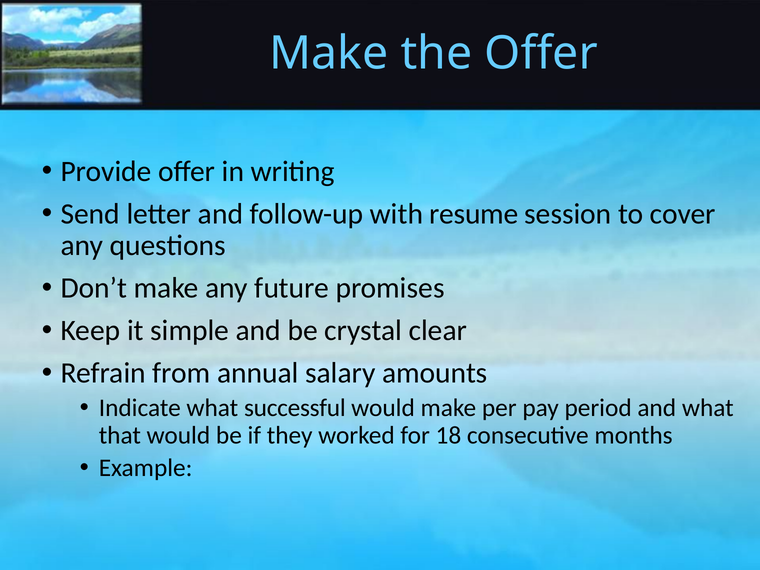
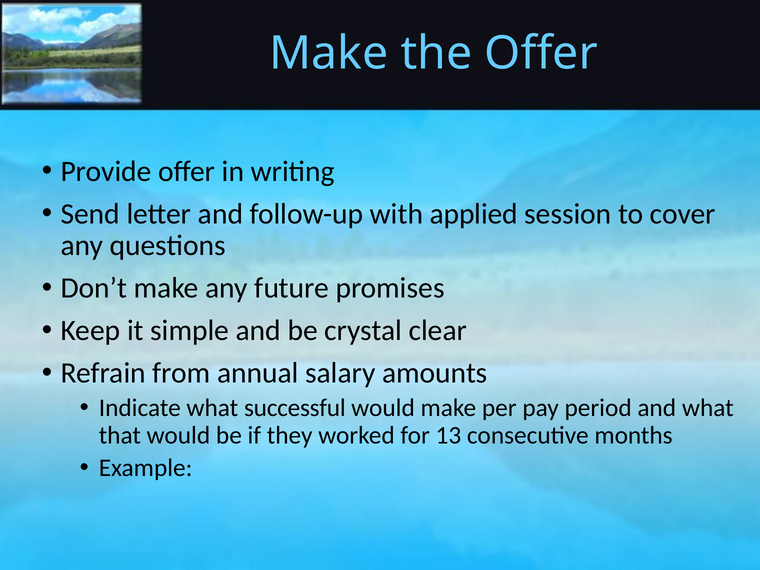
resume: resume -> applied (474, 214)
18: 18 -> 13 (448, 435)
